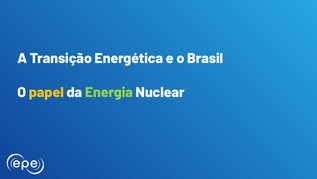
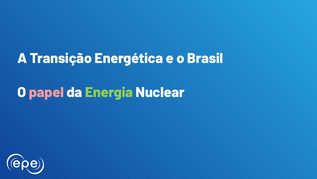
papel colour: yellow -> pink (46, 92)
